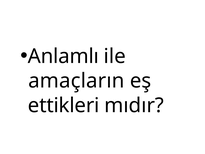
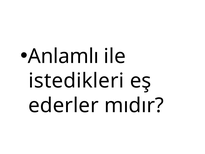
amaçların: amaçların -> istedikleri (76, 81)
ettikleri: ettikleri -> ederler (63, 105)
